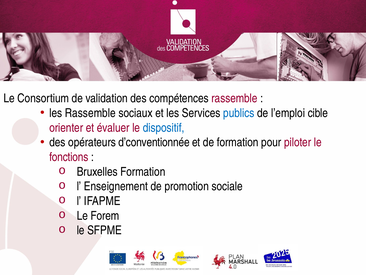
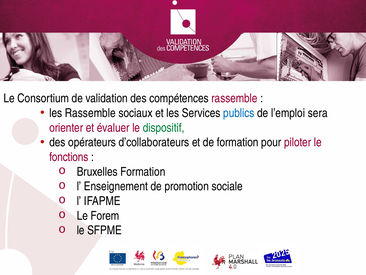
cible: cible -> sera (318, 113)
dispositif colour: blue -> green (164, 128)
d’conventionnée: d’conventionnée -> d’collaborateurs (154, 142)
